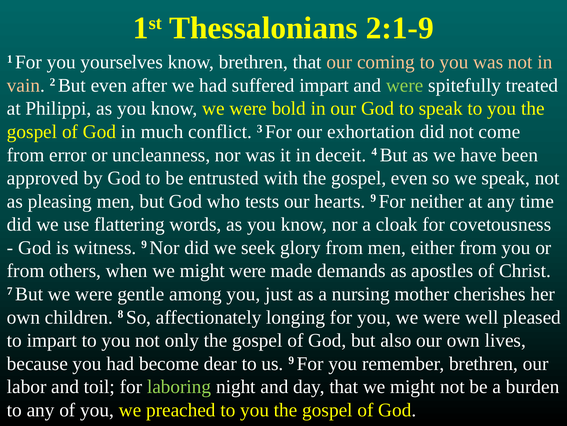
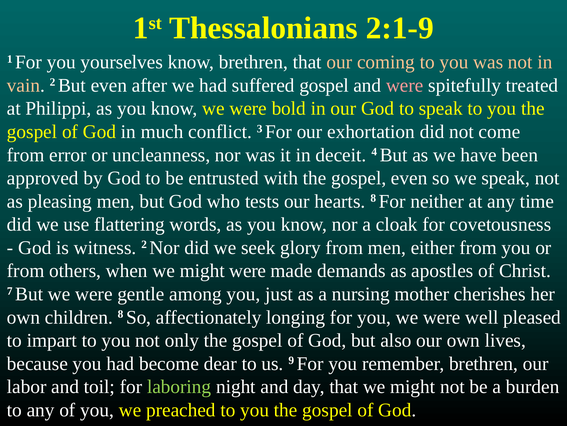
suffered impart: impart -> gospel (324, 85)
were colour: light green -> pink (405, 85)
hearts 9: 9 -> 8 (373, 198)
witness 9: 9 -> 2 (144, 244)
